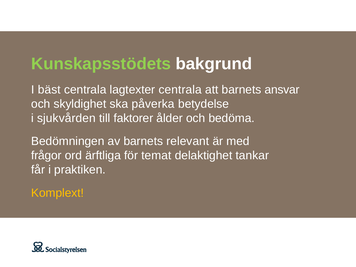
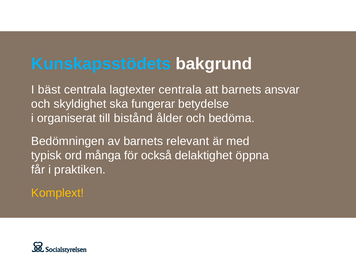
Kunskapsstödets colour: light green -> light blue (101, 64)
påverka: påverka -> fungerar (153, 104)
sjukvården: sjukvården -> organiserat (67, 118)
faktorer: faktorer -> bistånd (133, 118)
frågor: frågor -> typisk (46, 156)
ärftliga: ärftliga -> många (103, 156)
temat: temat -> också (157, 156)
tankar: tankar -> öppna (252, 156)
